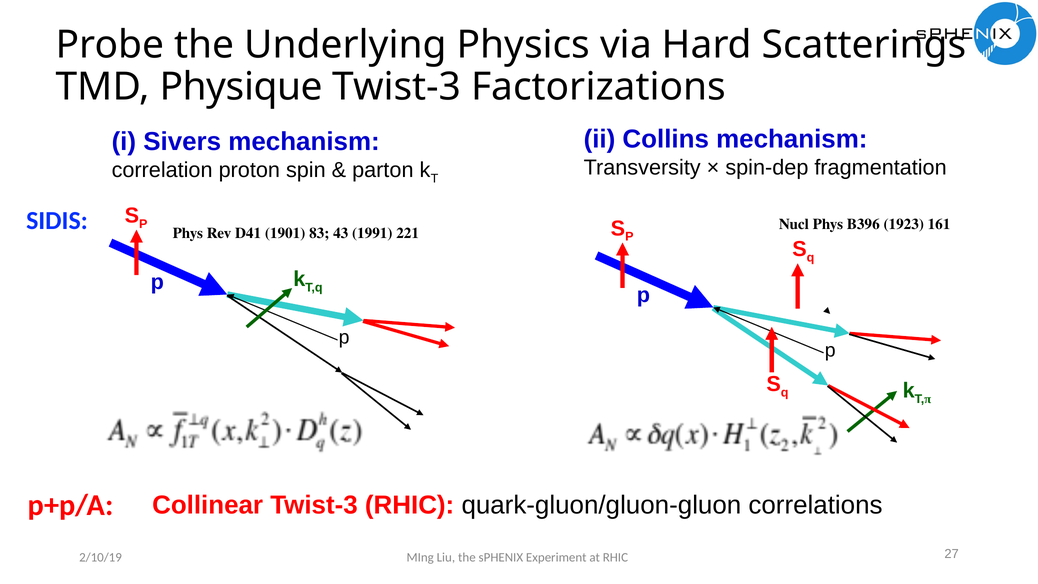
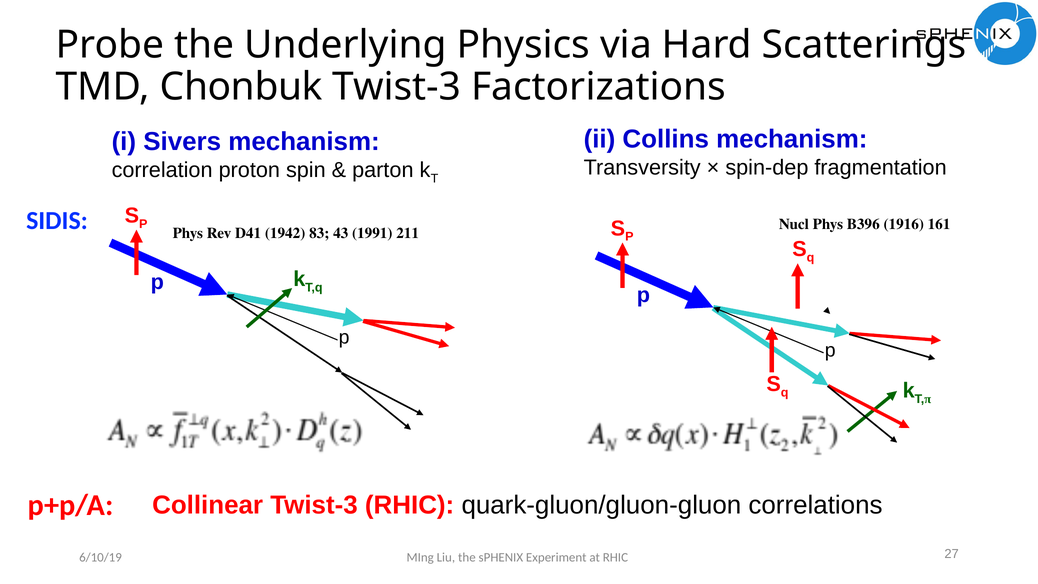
Physique: Physique -> Chonbuk (241, 87)
1923: 1923 -> 1916 (904, 224)
1901: 1901 -> 1942 (285, 233)
221: 221 -> 211 (408, 233)
2/10/19: 2/10/19 -> 6/10/19 (100, 558)
